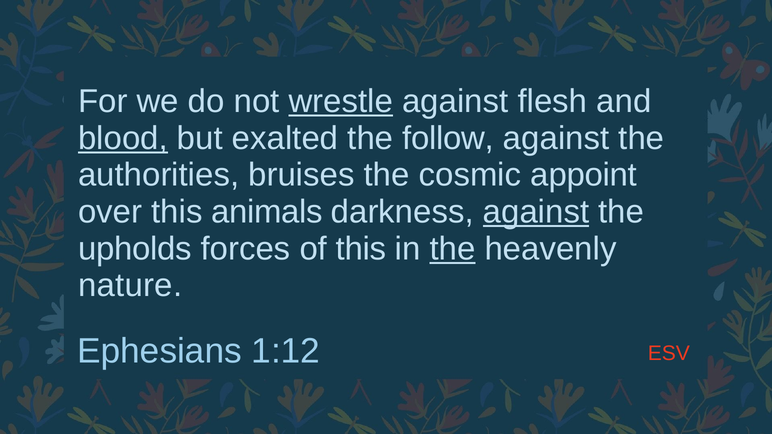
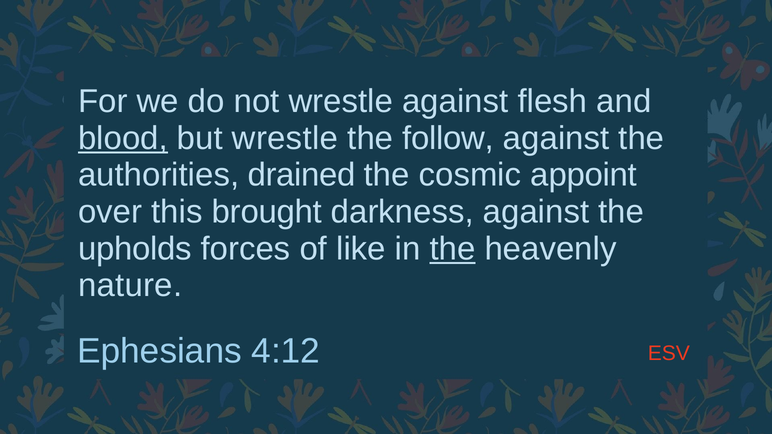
wrestle underline: present -> none (341, 101)
but exalted: exalted -> wrestle (285, 138)
bruises: bruises -> drained (302, 175)
animals: animals -> brought (267, 212)
against underline: present -> none (536, 212)
of this: this -> like (361, 249)
1:12: 1:12 -> 4:12 (286, 352)
